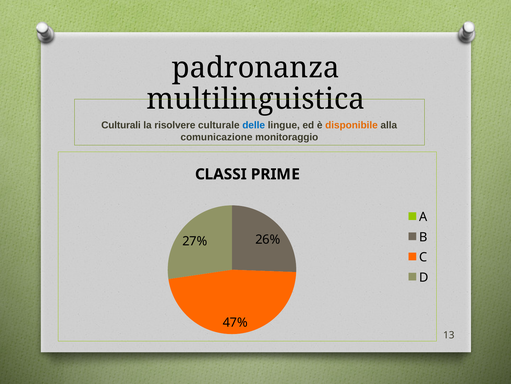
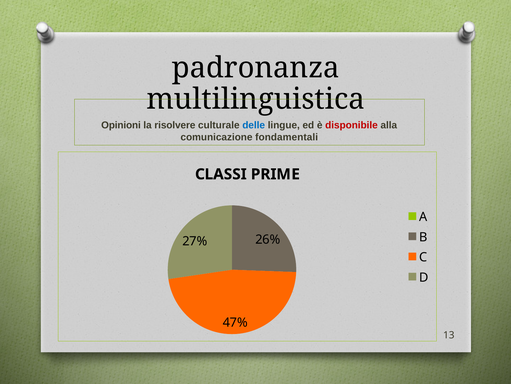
Culturali: Culturali -> Opinioni (121, 125)
disponibile colour: orange -> red (351, 125)
monitoraggio: monitoraggio -> fondamentali (287, 137)
